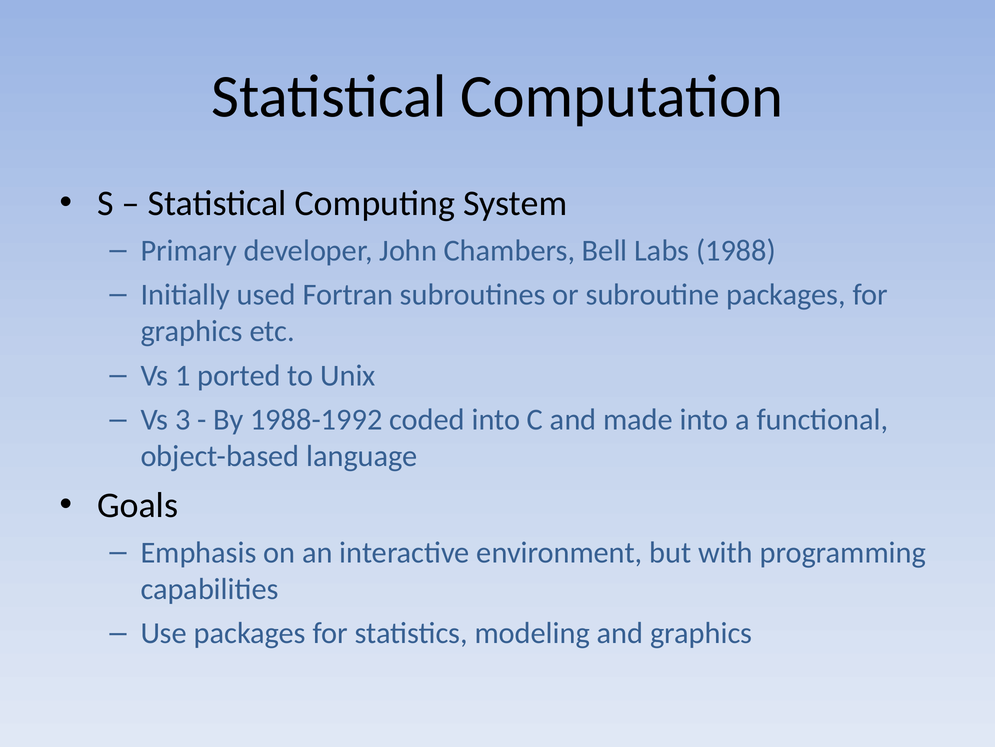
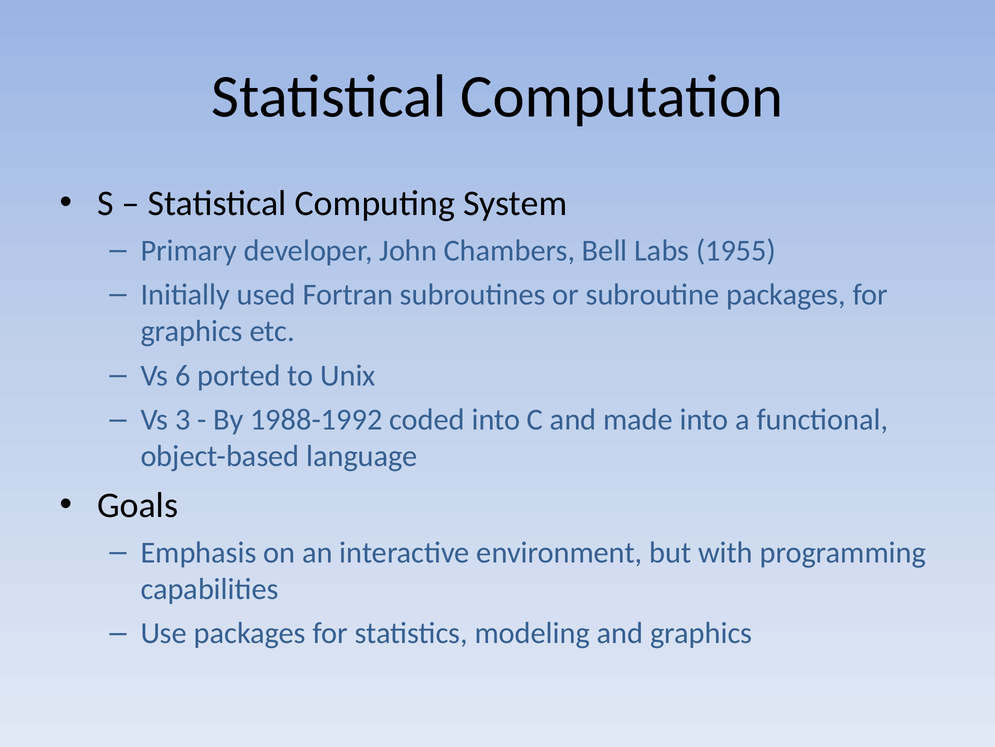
1988: 1988 -> 1955 (736, 250)
1: 1 -> 6 (183, 375)
